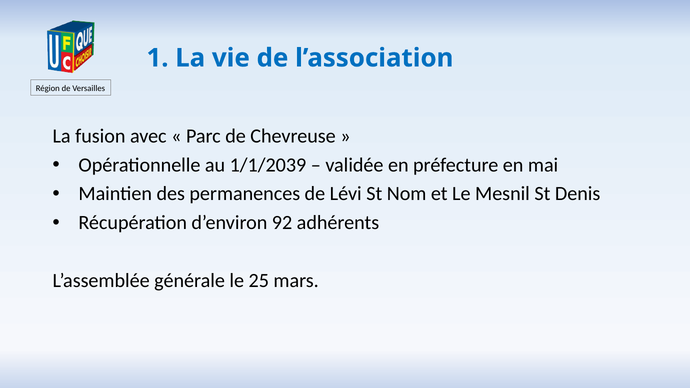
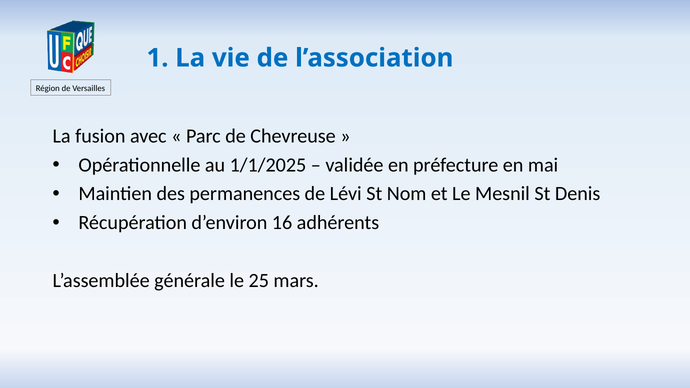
1/1/2039: 1/1/2039 -> 1/1/2025 (268, 165)
92: 92 -> 16 (282, 223)
